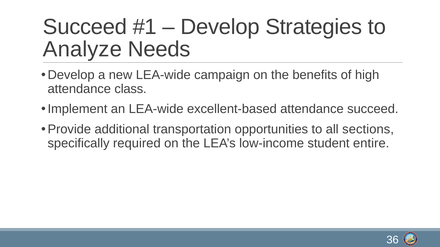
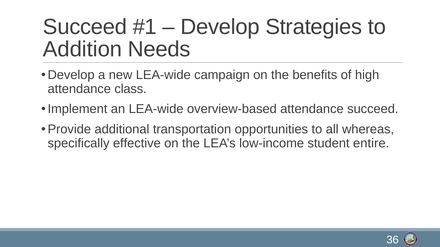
Analyze: Analyze -> Addition (83, 49)
excellent-based: excellent-based -> overview-based (232, 109)
sections: sections -> whereas (368, 130)
required: required -> effective (137, 143)
